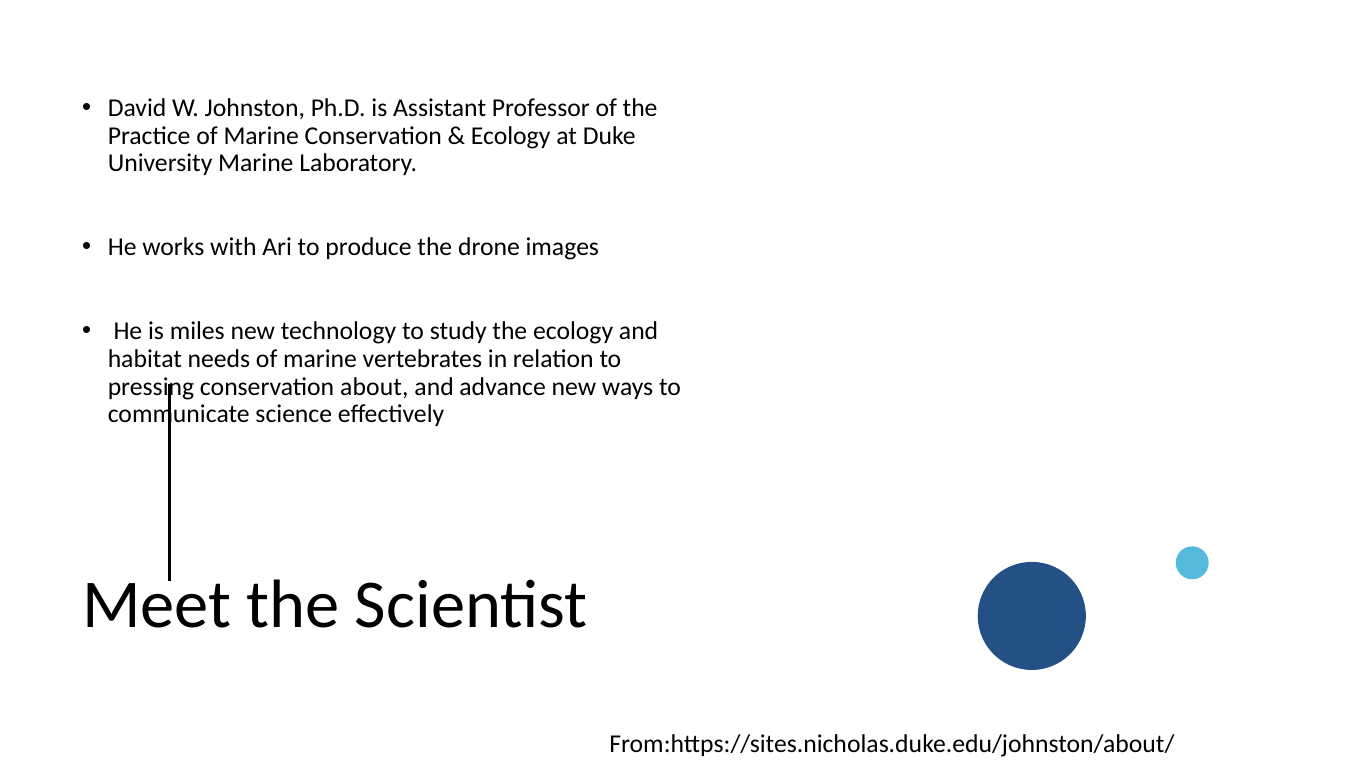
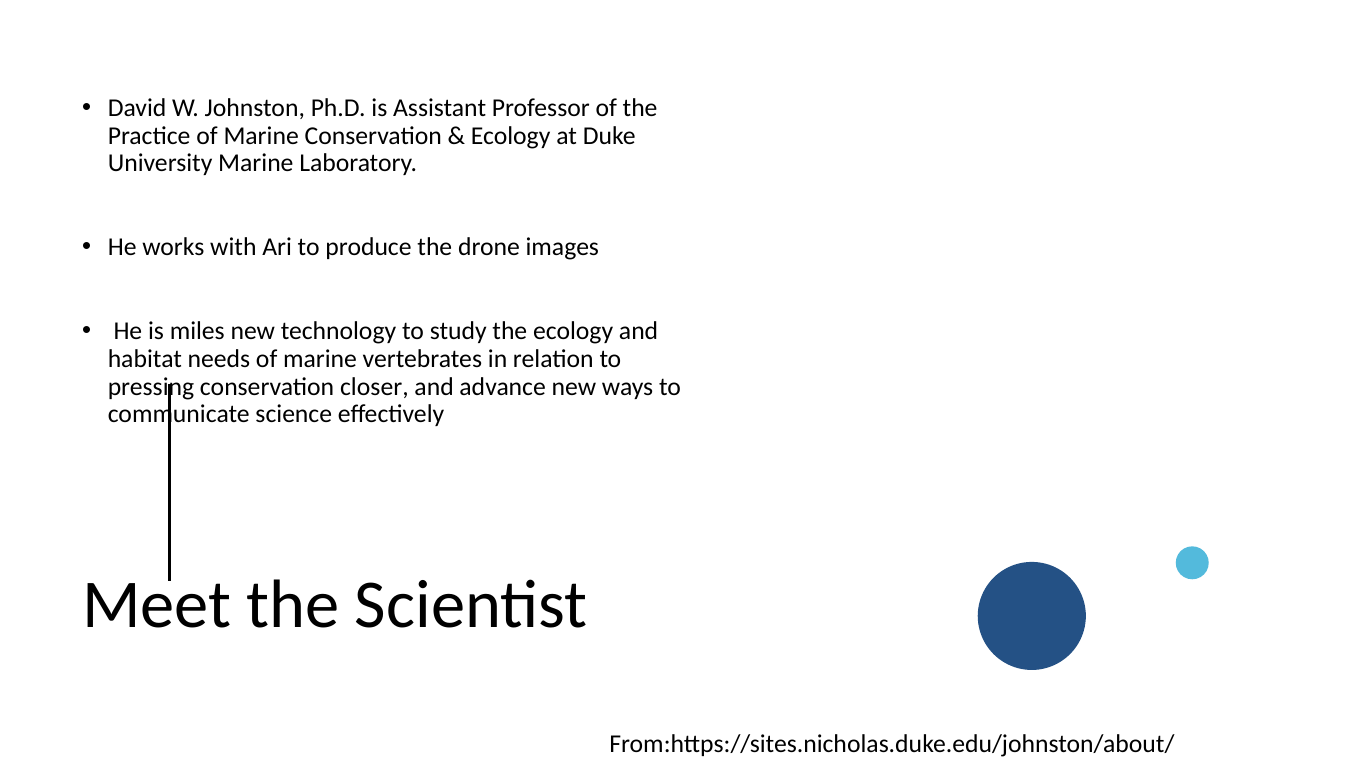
about: about -> closer (374, 387)
